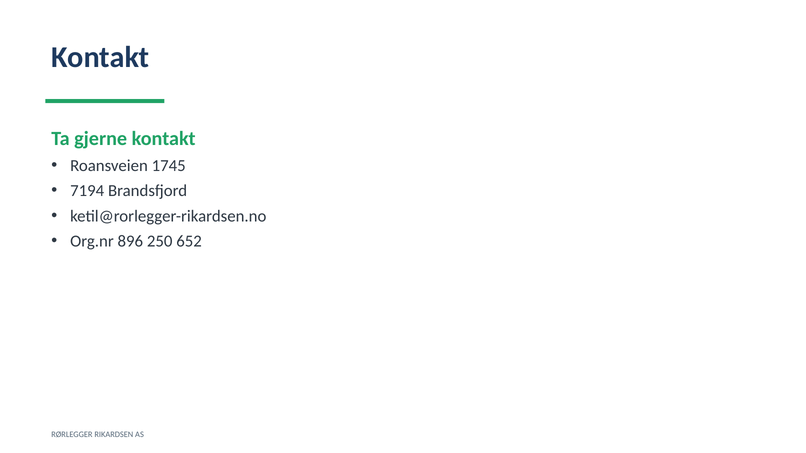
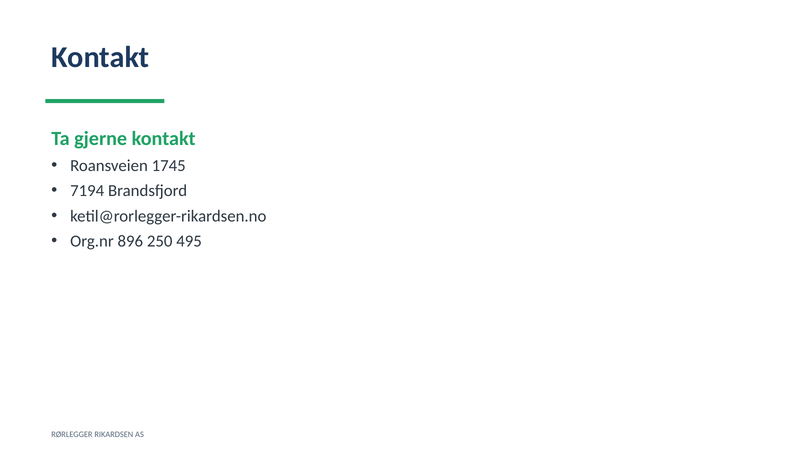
652: 652 -> 495 (189, 241)
